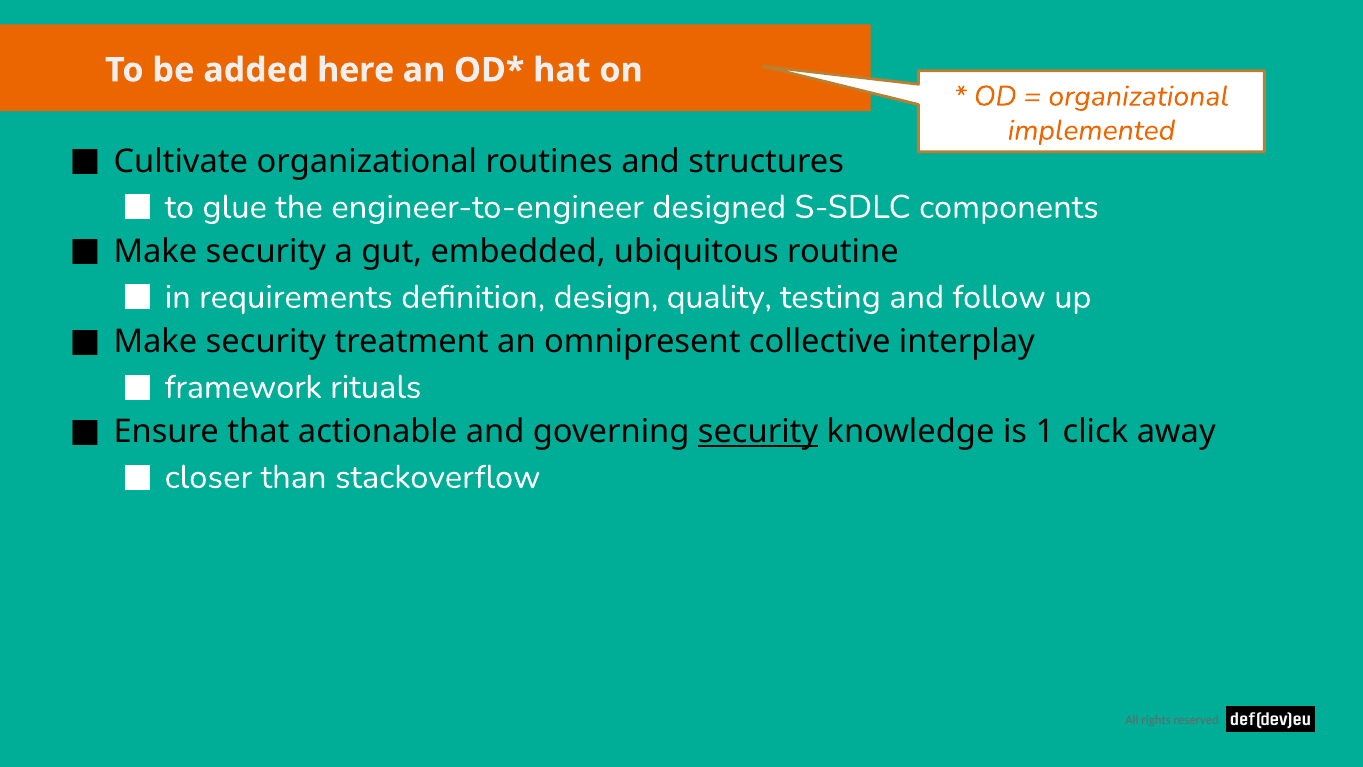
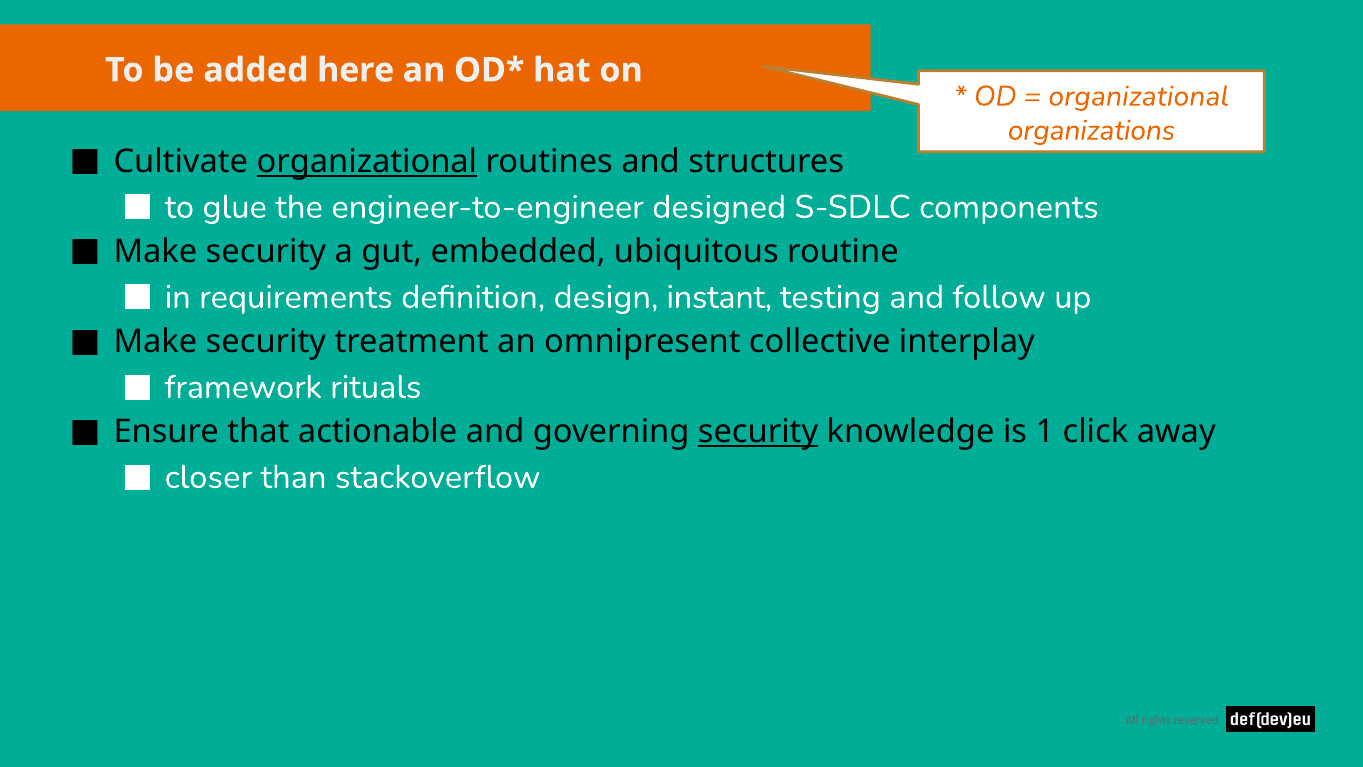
implemented: implemented -> organizations (1092, 130)
organizational underline: none -> present (367, 162)
quality: quality -> instant (719, 297)
